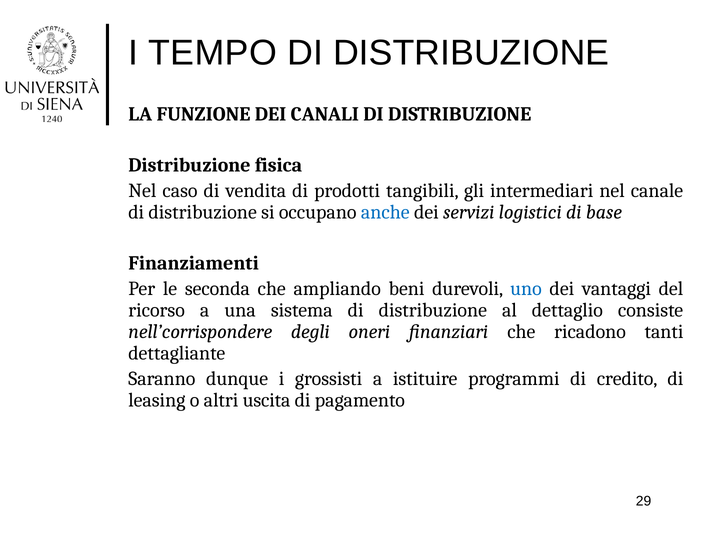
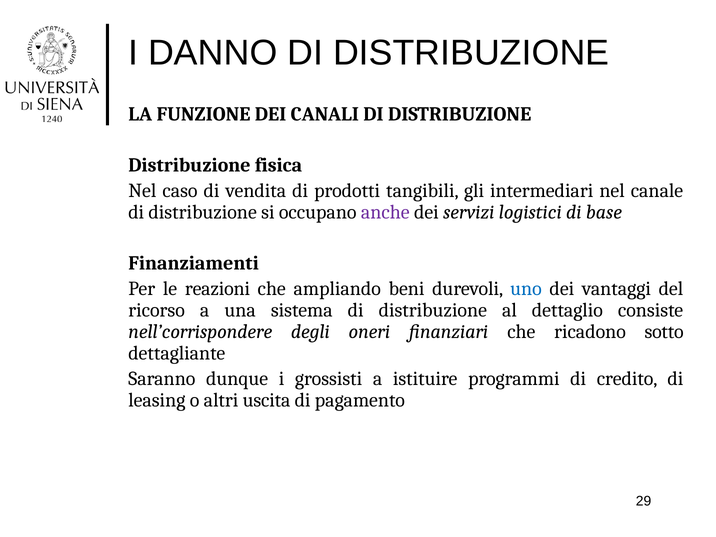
TEMPO: TEMPO -> DANNO (213, 53)
anche colour: blue -> purple (385, 212)
seconda: seconda -> reazioni (217, 289)
tanti: tanti -> sotto (664, 332)
